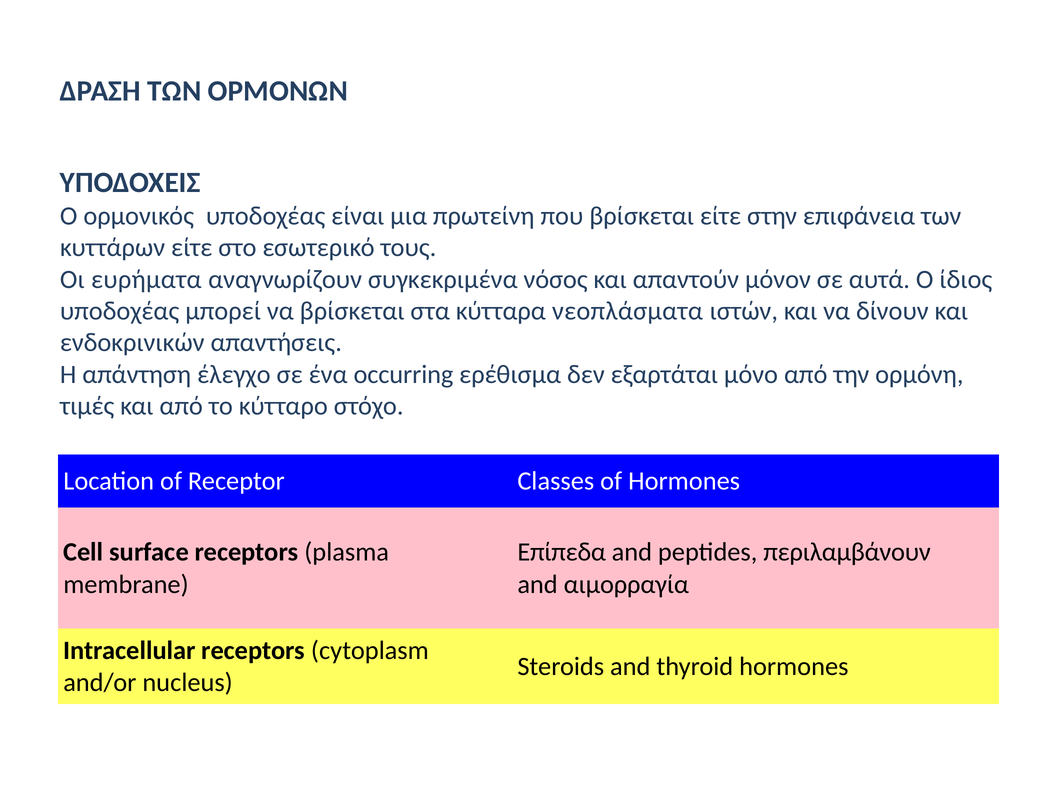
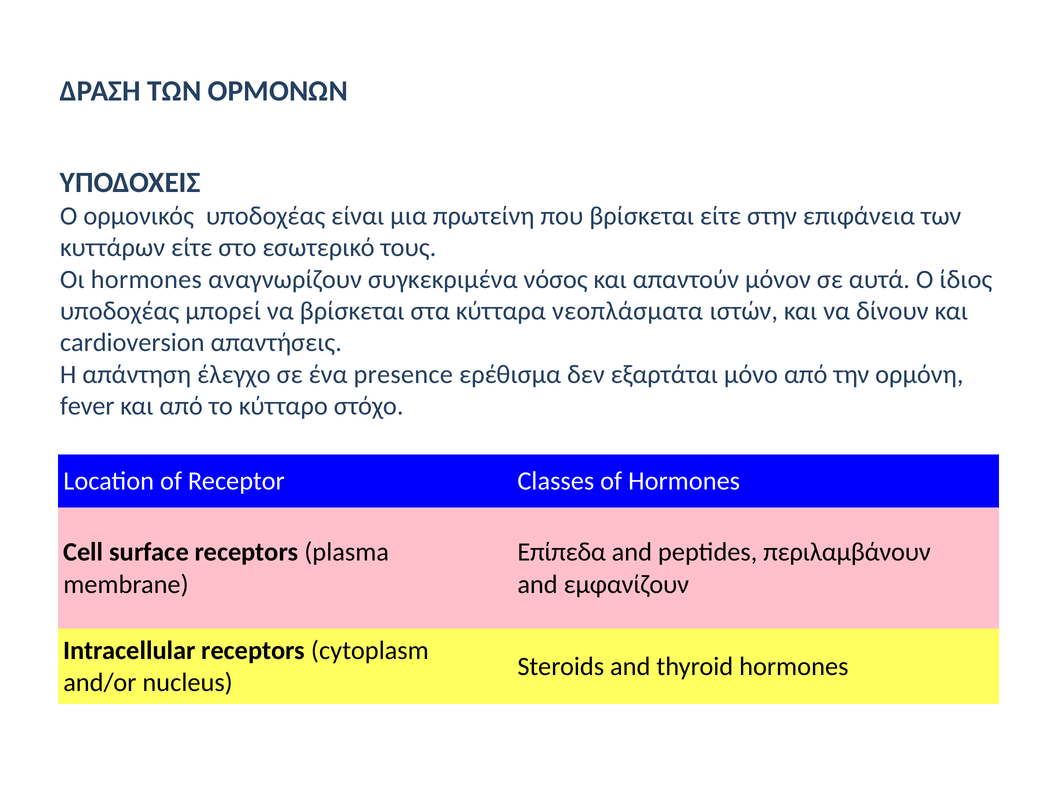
Οι ευρήματα: ευρήματα -> hormones (146, 279)
ενδοκρινικών: ενδοκρινικών -> cardioversion (132, 343)
occurring: occurring -> presence (403, 374)
τιμές: τιμές -> fever (87, 406)
αιμορραγία: αιμορραγία -> εμφανίζουν (626, 584)
